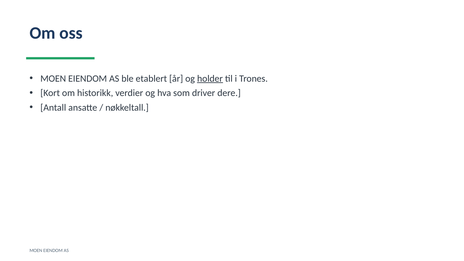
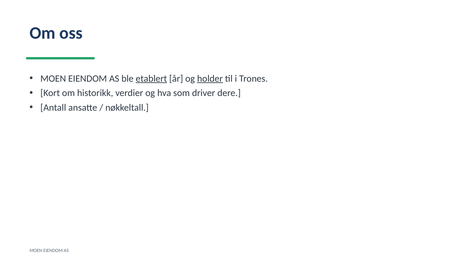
etablert underline: none -> present (151, 79)
